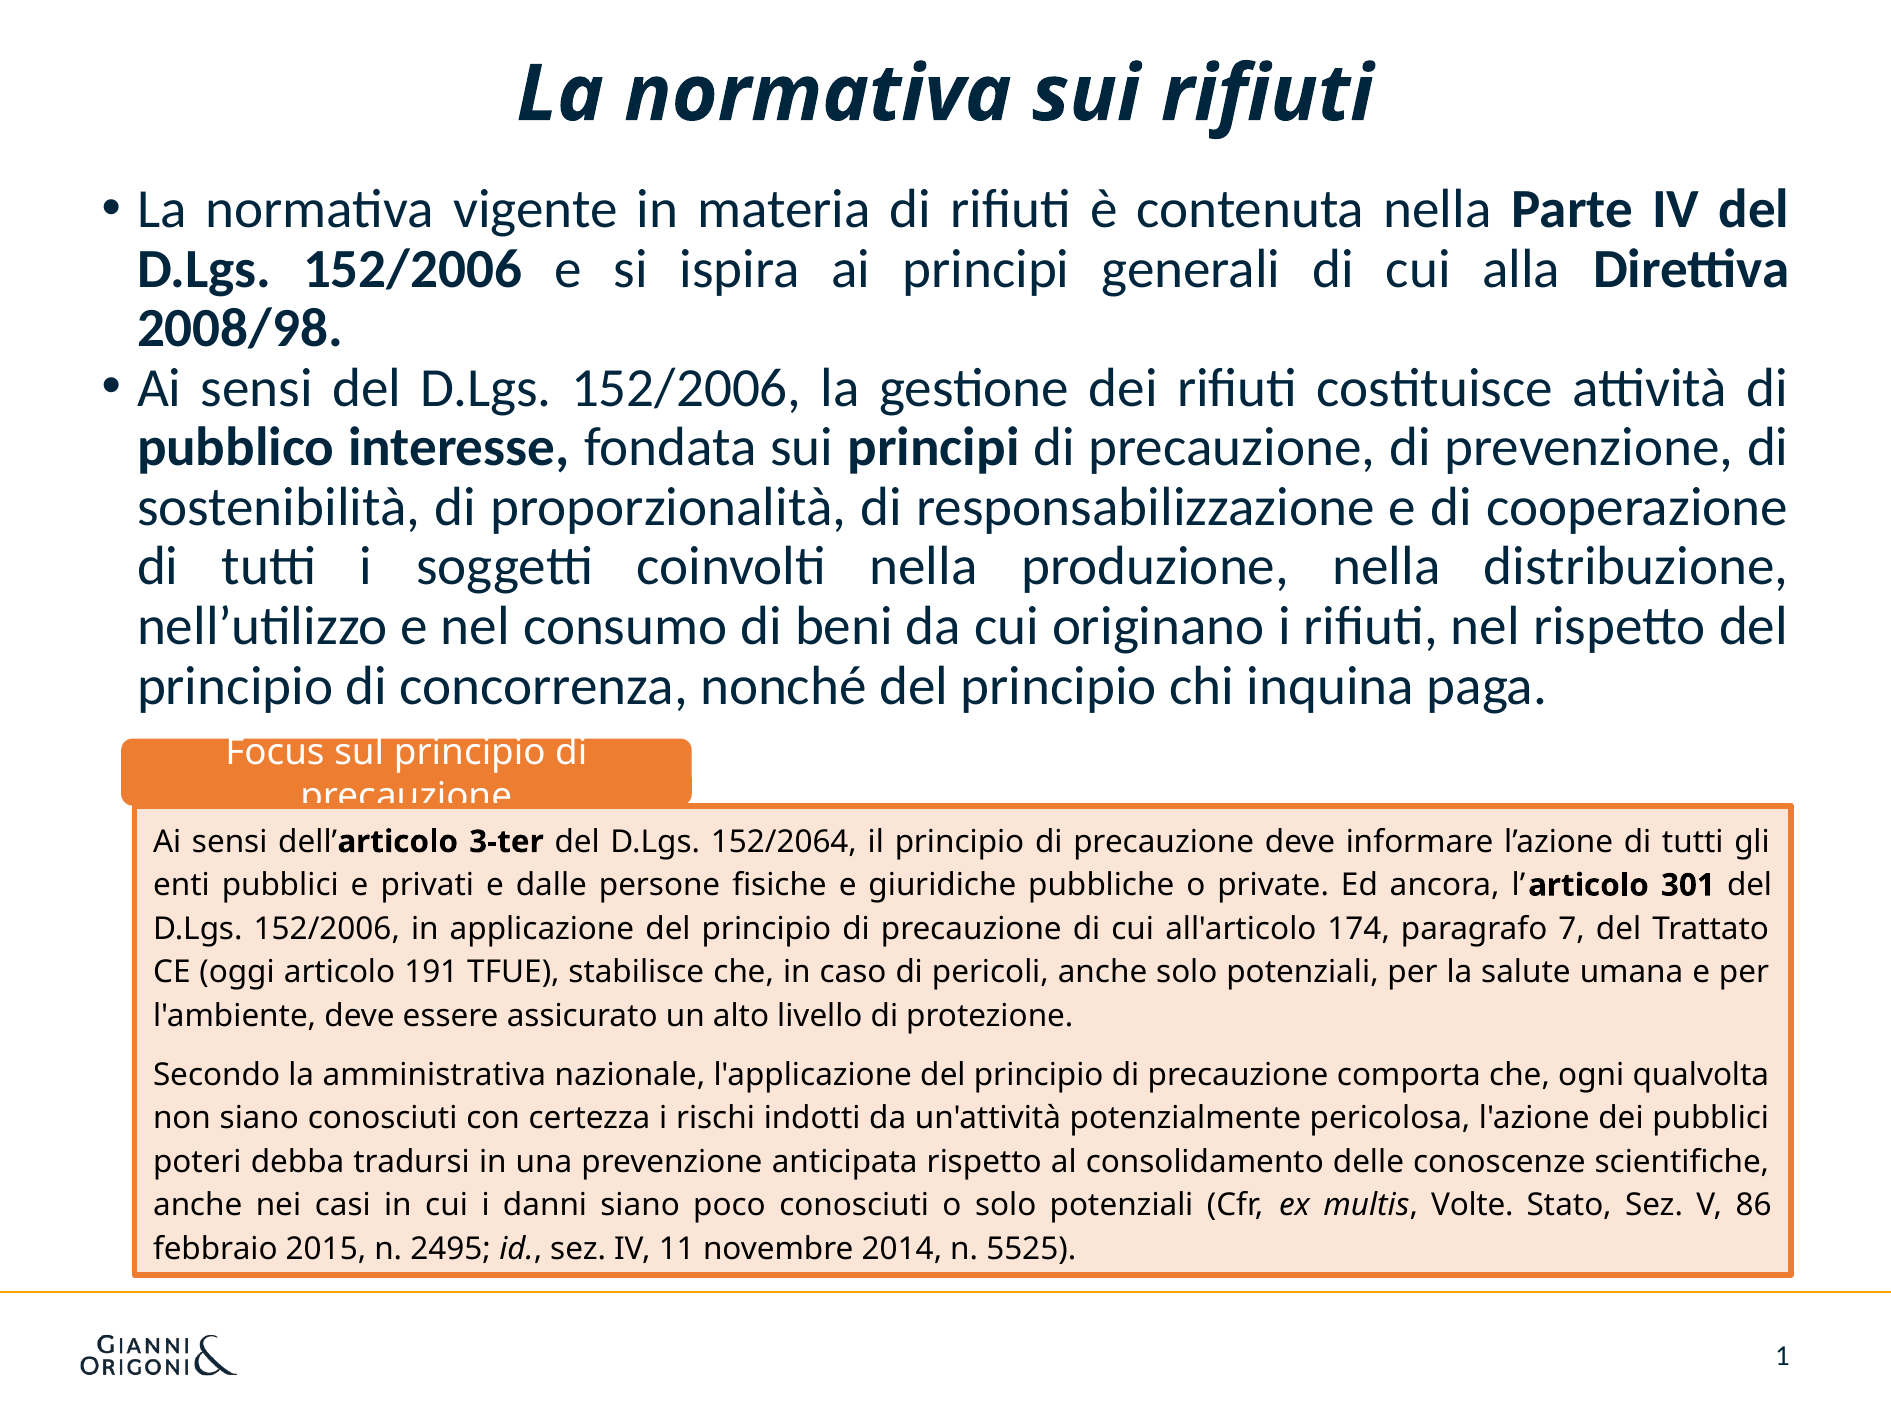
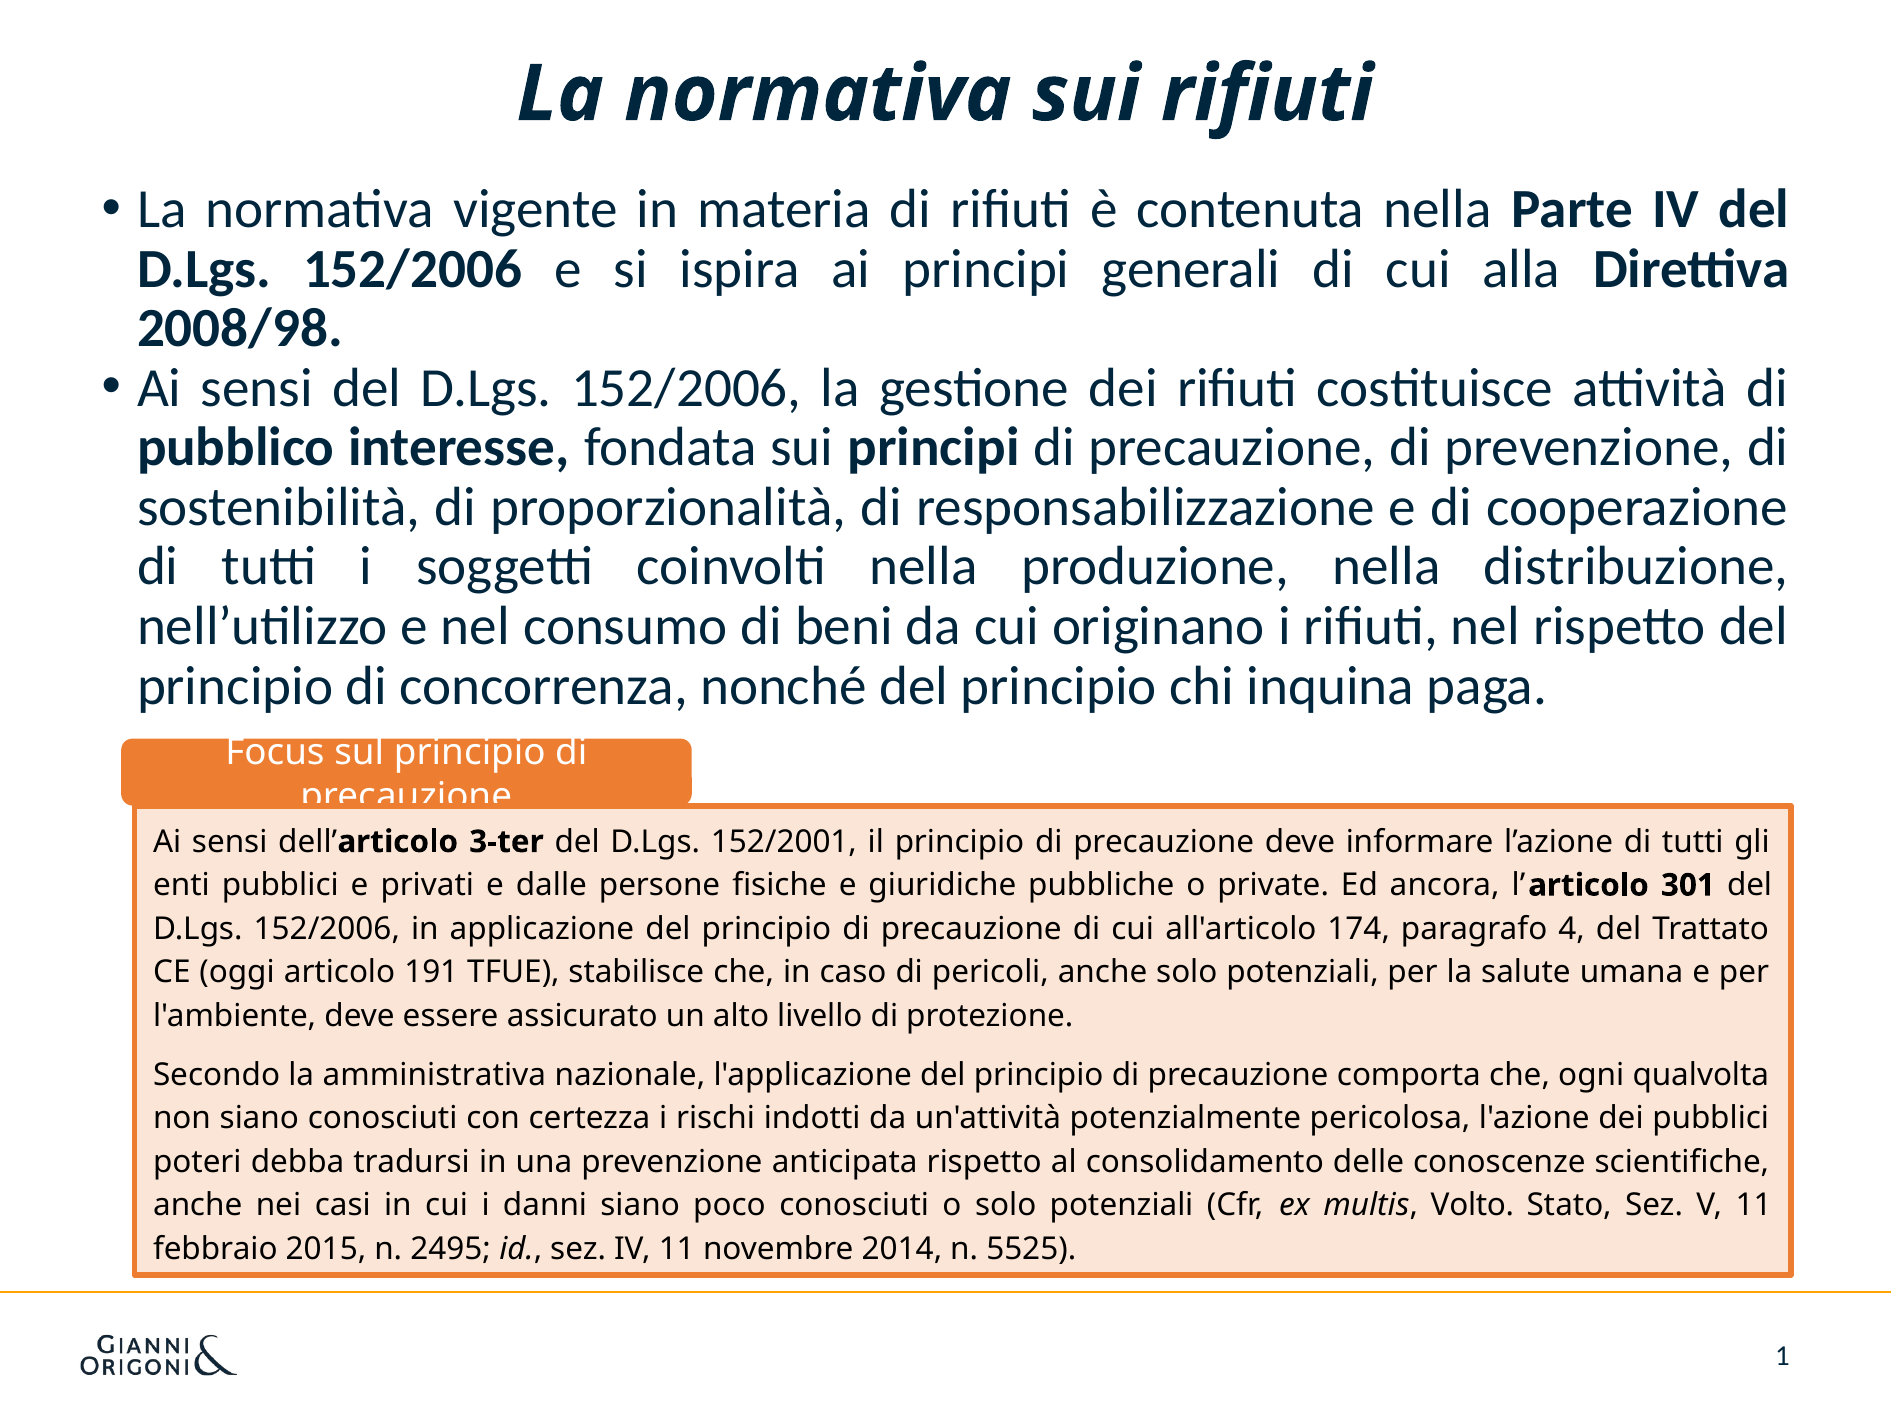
152/2064: 152/2064 -> 152/2001 (784, 841)
7: 7 -> 4 (1572, 928)
Volte: Volte -> Volto (1472, 1205)
V 86: 86 -> 11 (1754, 1205)
